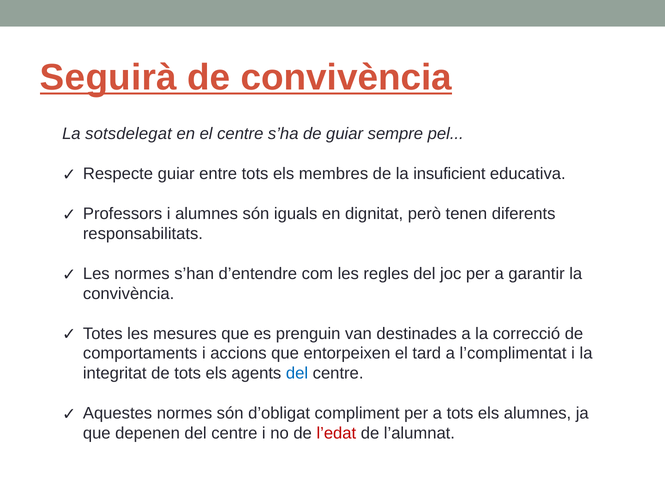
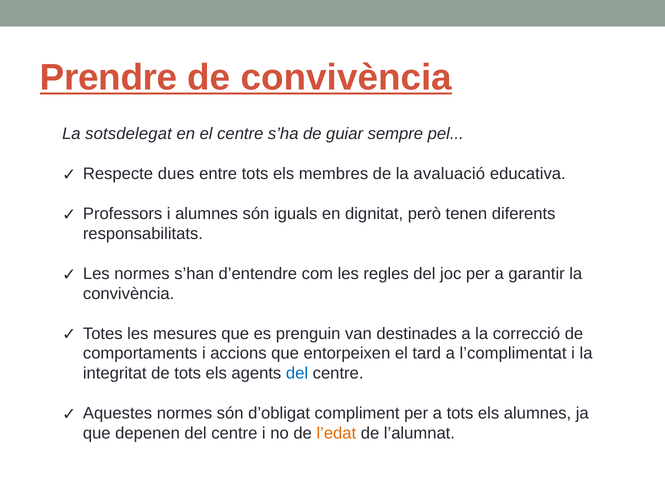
Seguirà: Seguirà -> Prendre (109, 77)
Respecte guiar: guiar -> dues (176, 174)
insuficient: insuficient -> avaluació (449, 174)
l’edat colour: red -> orange (336, 433)
